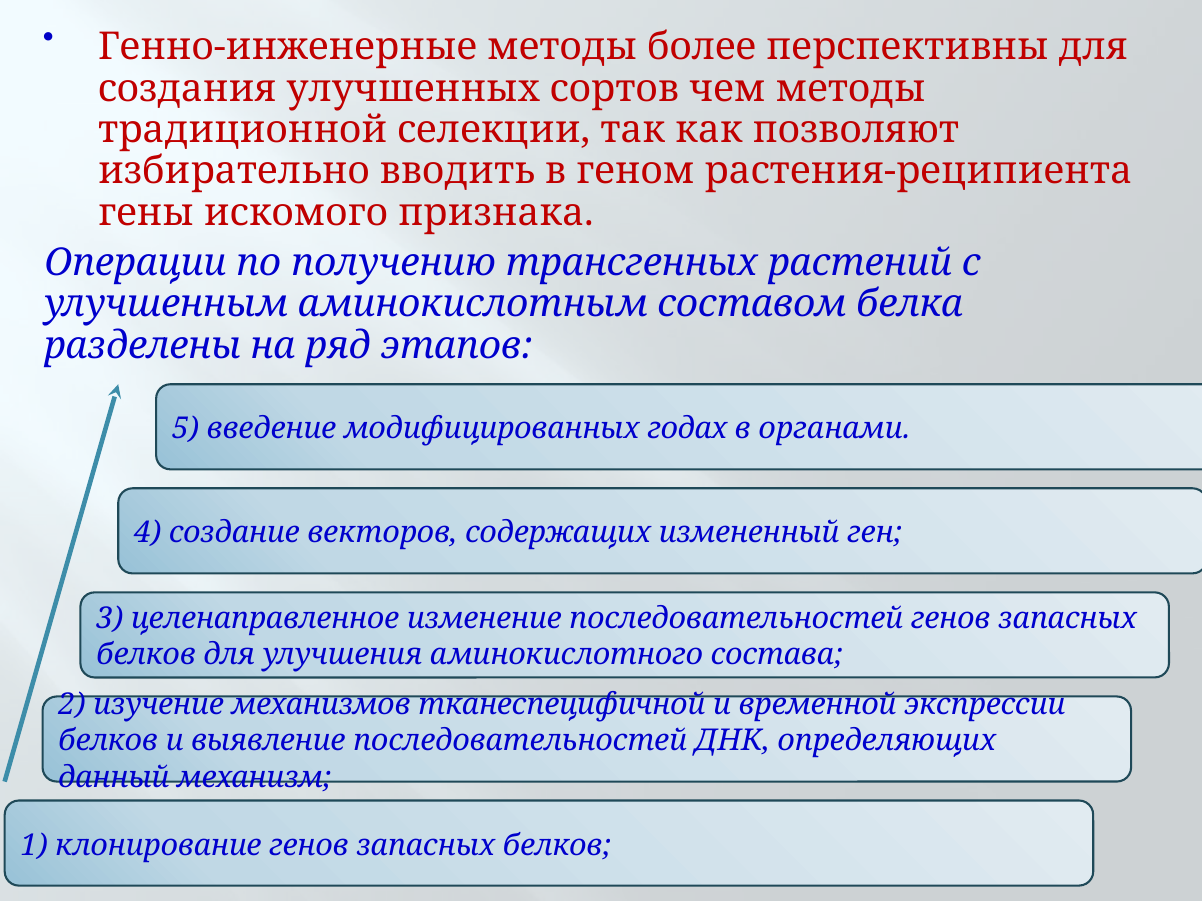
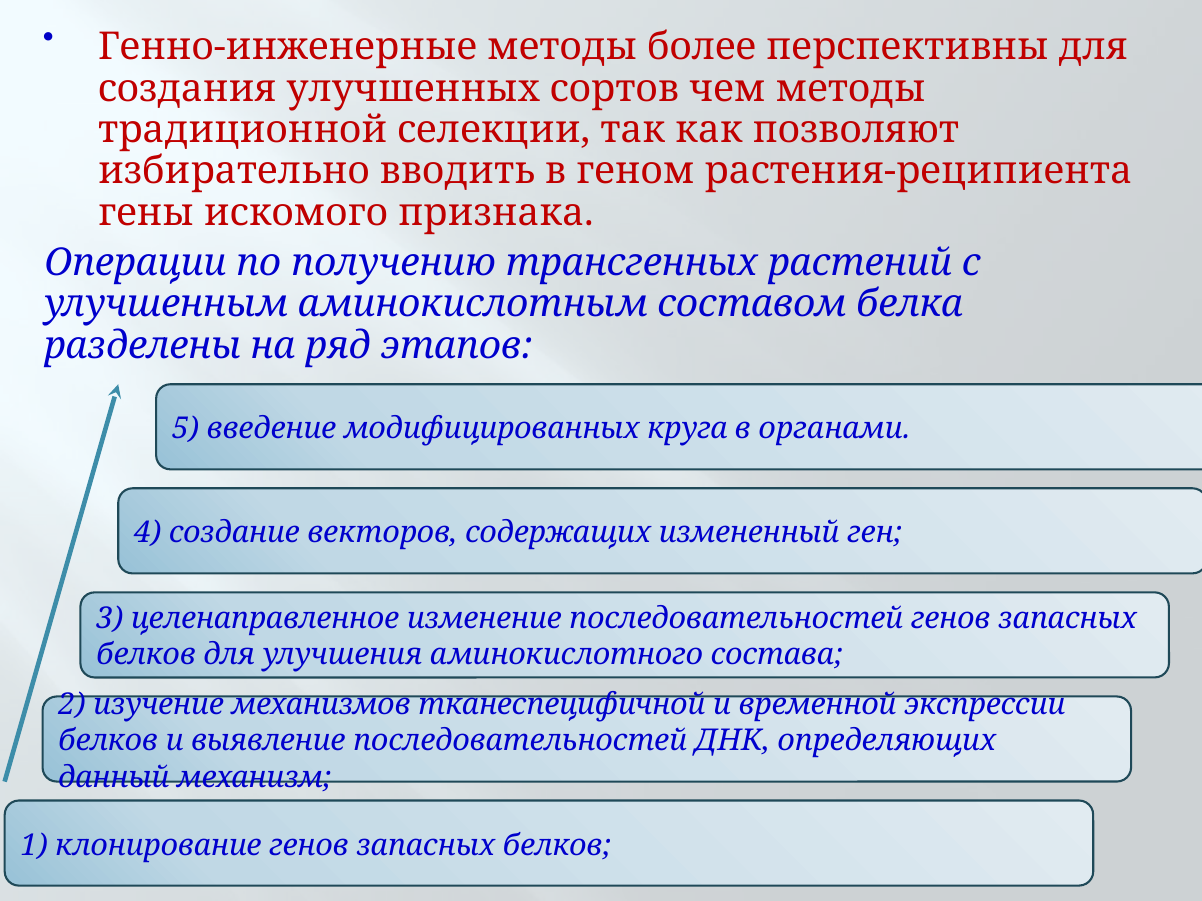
годах: годах -> круга (688, 429)
